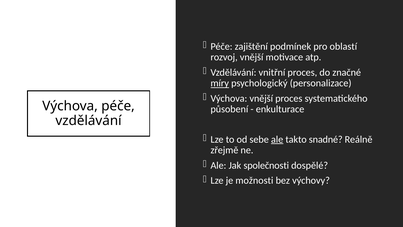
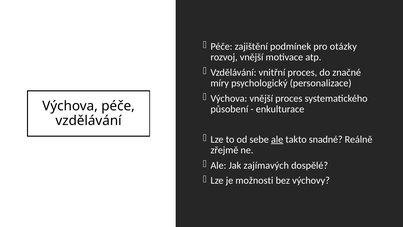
oblastí: oblastí -> otázky (343, 46)
míry underline: present -> none (220, 83)
společnosti: společnosti -> zajímavých (266, 165)
